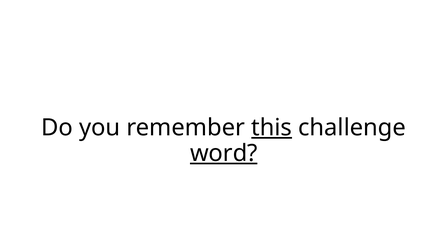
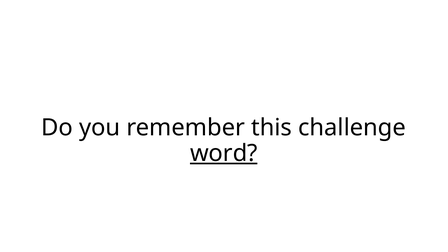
this underline: present -> none (272, 128)
